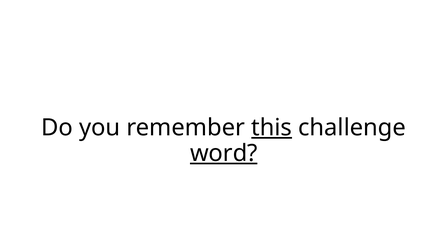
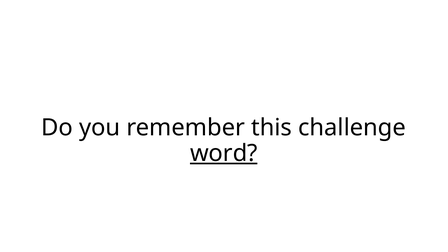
this underline: present -> none (272, 128)
